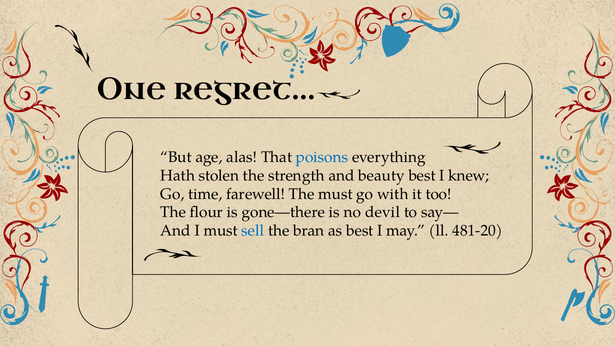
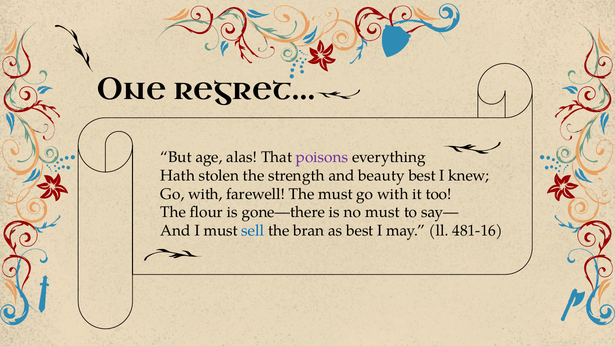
poisons colour: blue -> purple (322, 157)
time: time -> with (205, 194)
no devil: devil -> must (383, 212)
481-20: 481-20 -> 481-16 (478, 231)
